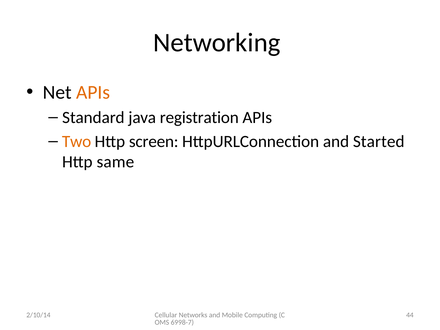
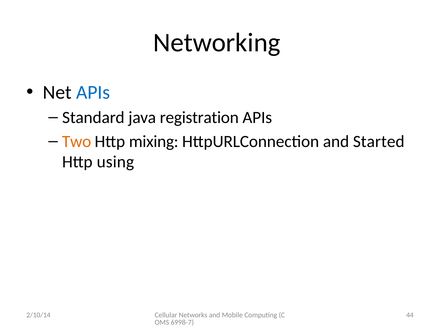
APIs colour: orange -> blue (93, 92)
screen: screen -> mixing (154, 141)
same: same -> using (115, 162)
